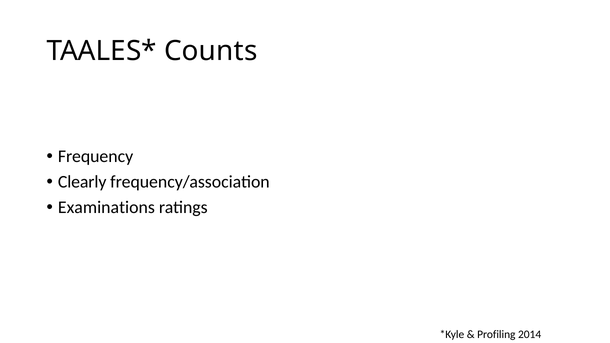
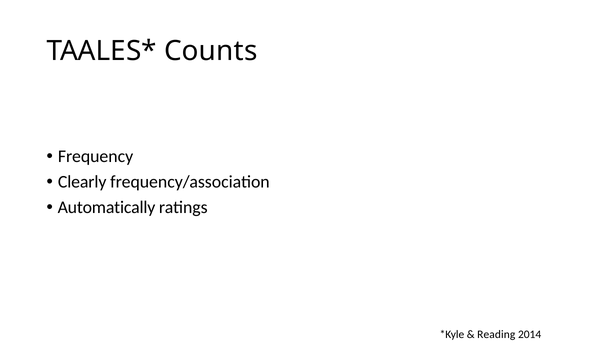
Examinations: Examinations -> Automatically (107, 208)
Profiling: Profiling -> Reading (496, 335)
